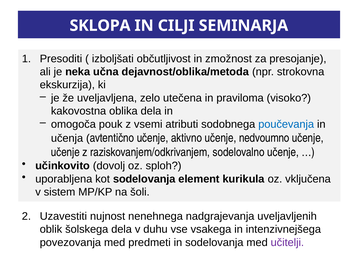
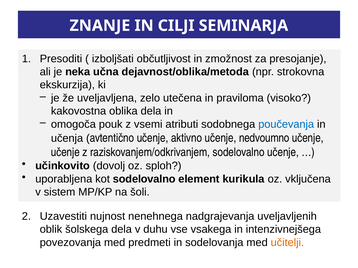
SKLOPA: SKLOPA -> ZNANJE (100, 26)
kot sodelovanja: sodelovanja -> sodelovalno (144, 179)
učitelji colour: purple -> orange (287, 243)
